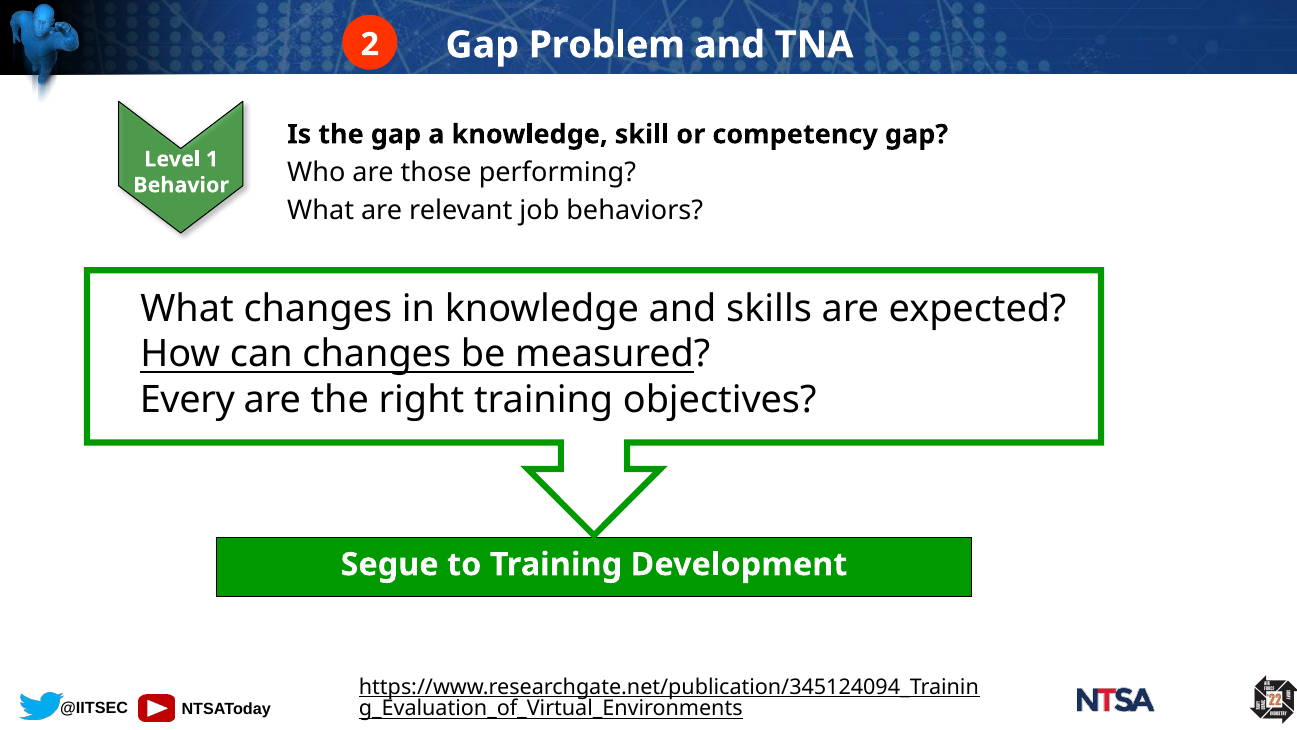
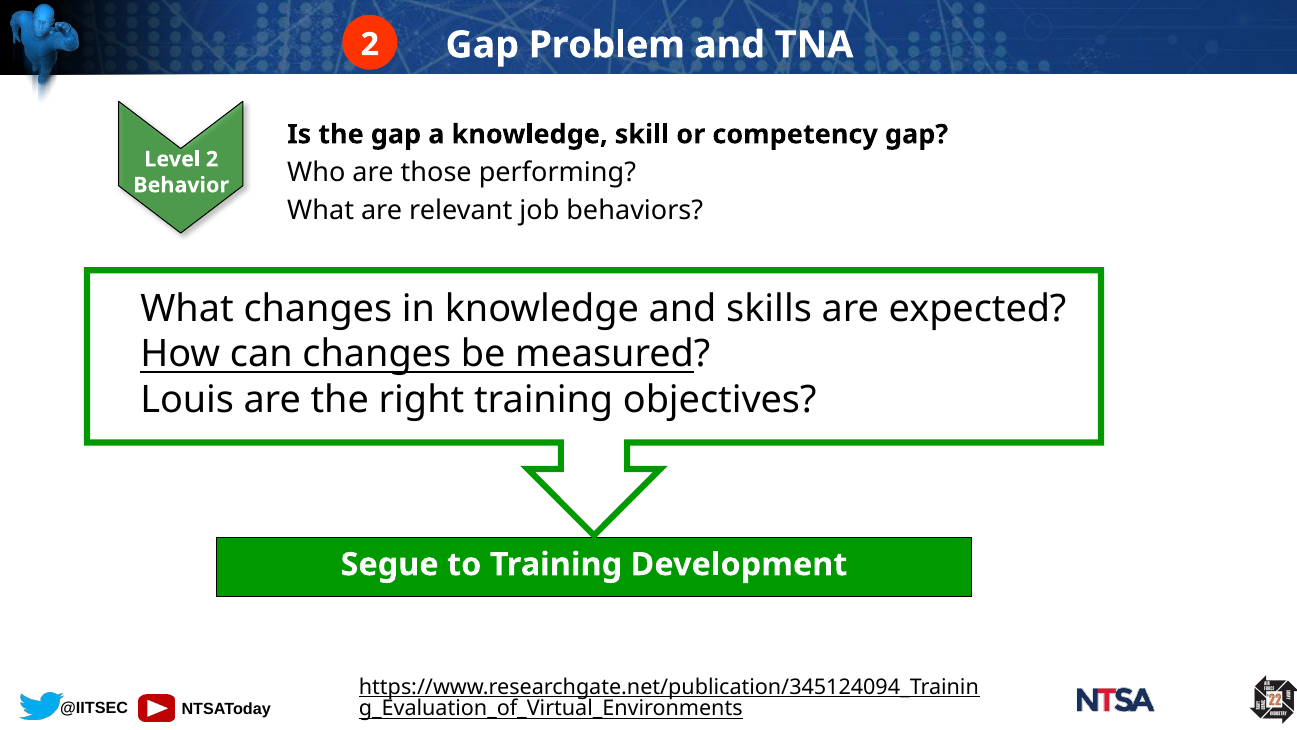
Level 1: 1 -> 2 (212, 159)
Every: Every -> Louis (187, 399)
